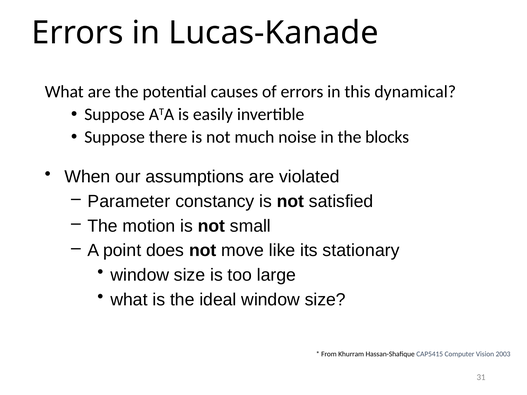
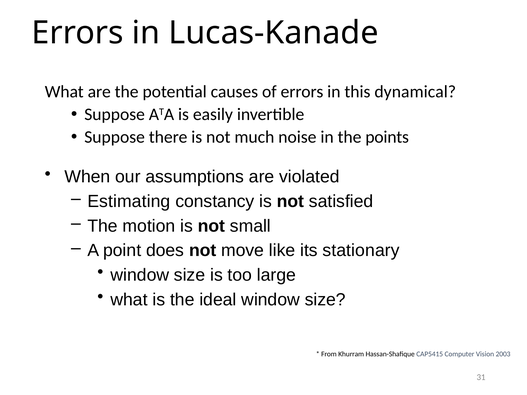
blocks: blocks -> points (387, 137)
Parameter: Parameter -> Estimating (129, 201)
